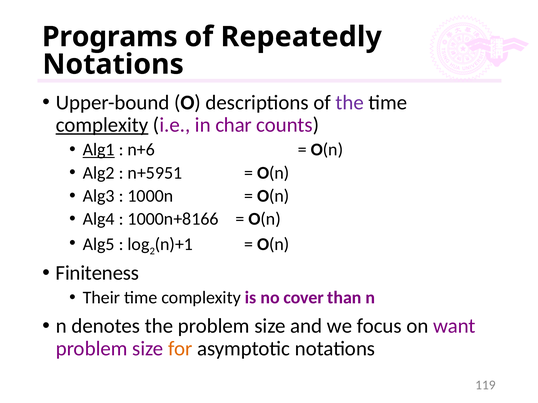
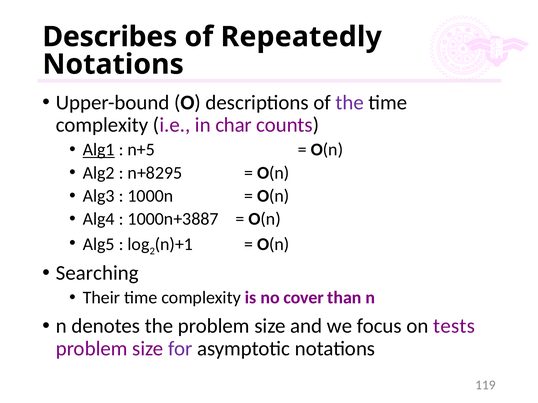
Programs: Programs -> Describes (110, 37)
complexity underline: present -> none (102, 125)
n+6: n+6 -> n+5 (141, 150)
n+5951: n+5951 -> n+8295 (155, 173)
1000n+8166: 1000n+8166 -> 1000n+3887 (173, 219)
Finiteness: Finiteness -> Searching (97, 273)
want: want -> tests (454, 326)
for colour: orange -> purple (180, 349)
